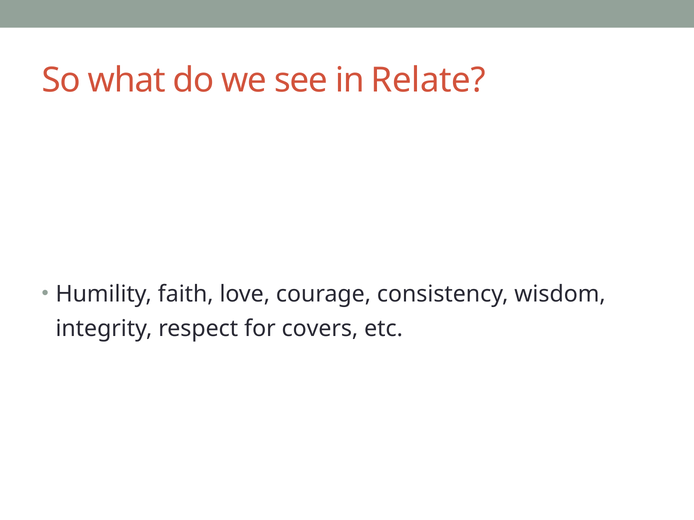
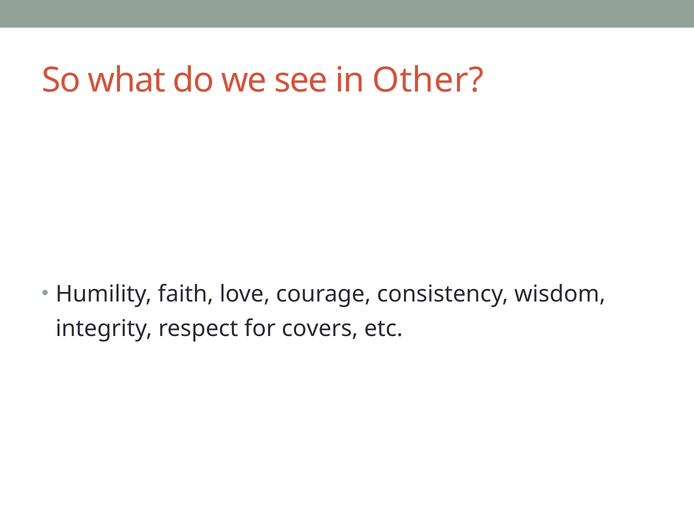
Relate: Relate -> Other (428, 80)
